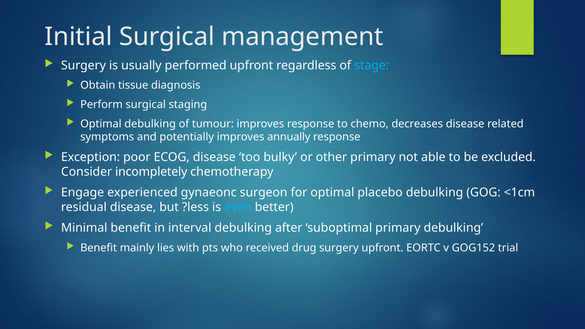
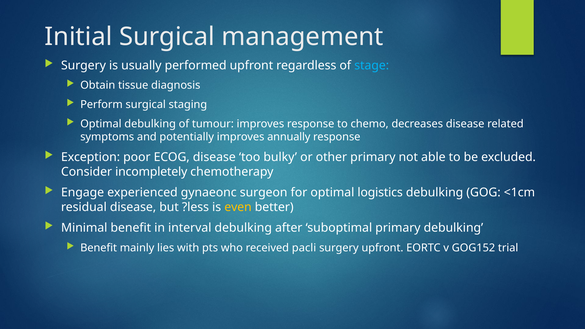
placebo: placebo -> logistics (380, 192)
even colour: light blue -> yellow (238, 207)
drug: drug -> pacli (304, 248)
